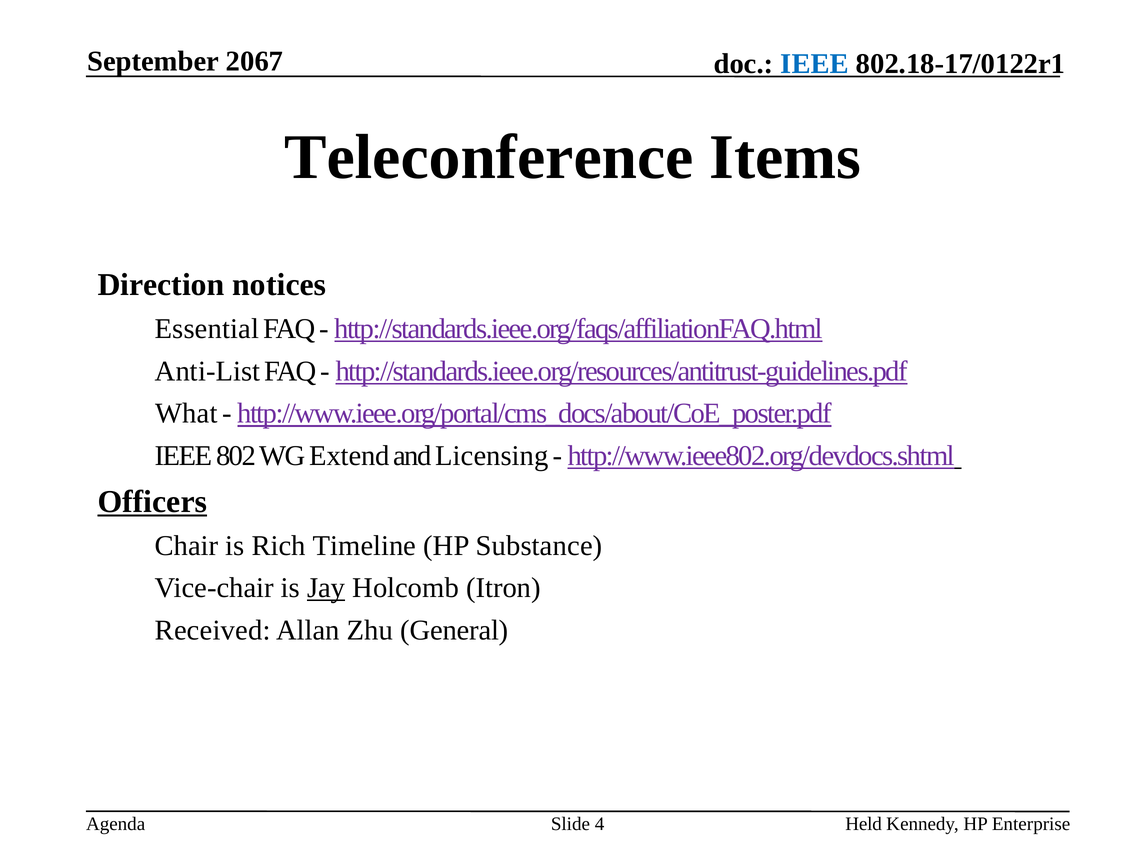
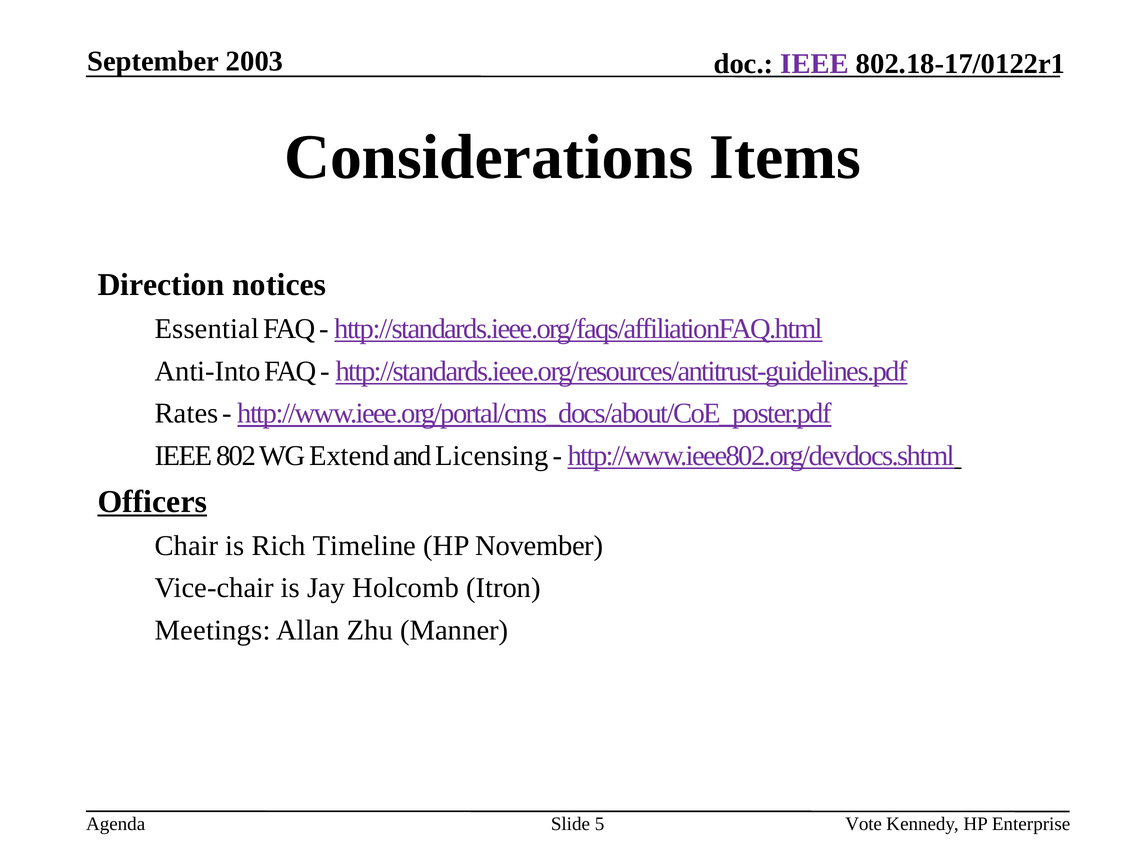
2067: 2067 -> 2003 (255, 61)
IEEE colour: blue -> purple (815, 64)
Teleconference: Teleconference -> Considerations (489, 157)
Anti-List: Anti-List -> Anti-Into (208, 371)
What: What -> Rates (187, 414)
Substance: Substance -> November (539, 546)
Jay underline: present -> none (326, 588)
Received: Received -> Meetings (213, 631)
General: General -> Manner (454, 631)
4: 4 -> 5 (600, 824)
Held: Held -> Vote (864, 824)
